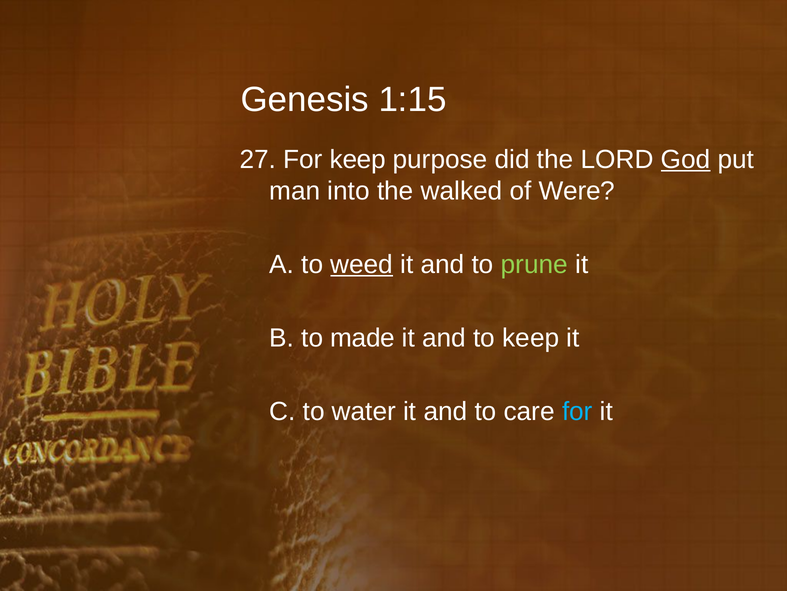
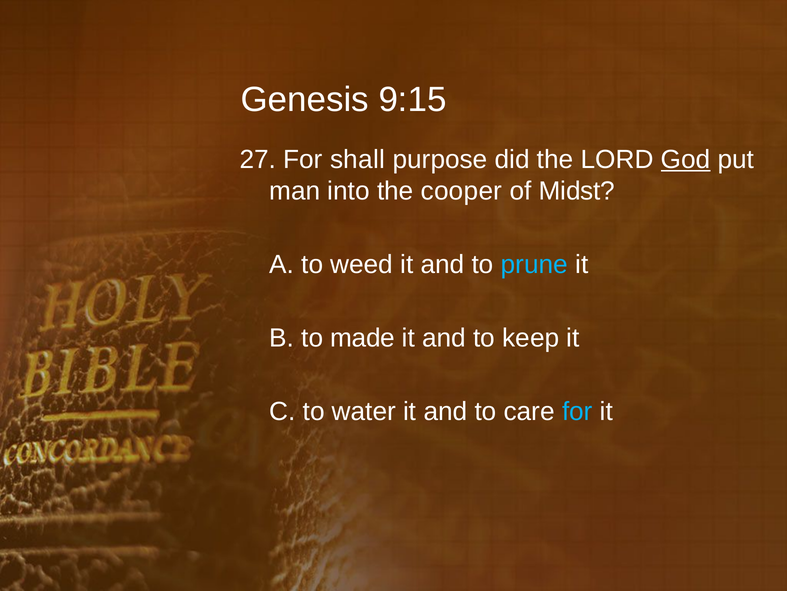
1:15: 1:15 -> 9:15 (413, 100)
For keep: keep -> shall (358, 159)
walked: walked -> cooper (461, 191)
Were: Were -> Midst (577, 191)
weed underline: present -> none (362, 264)
prune colour: light green -> light blue (534, 264)
